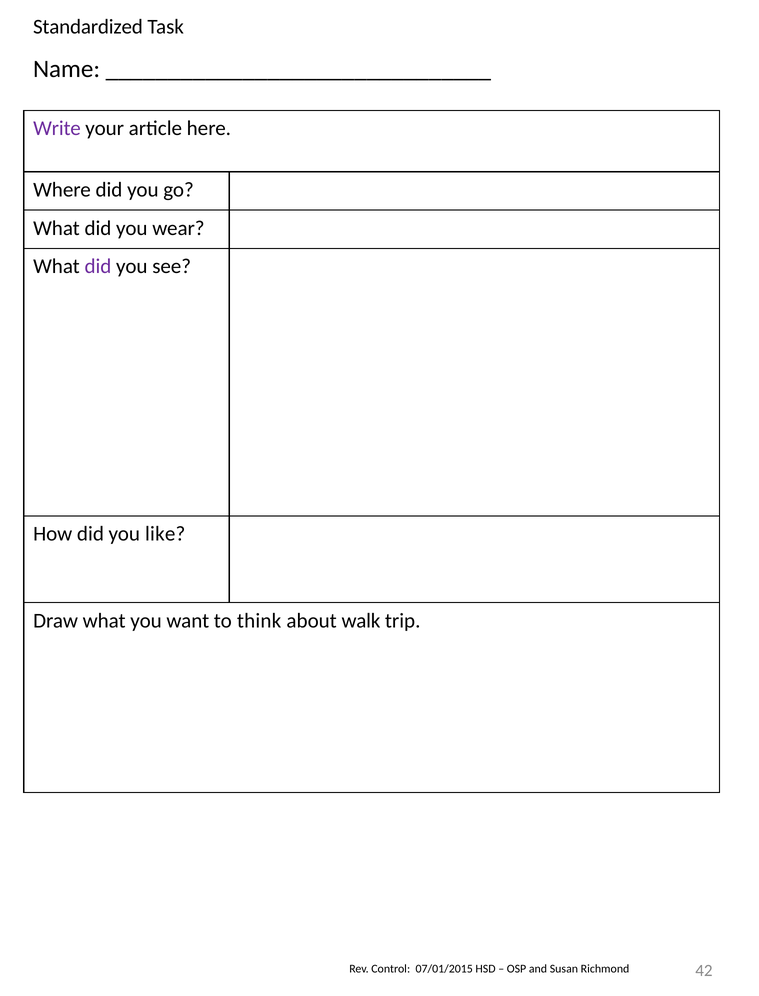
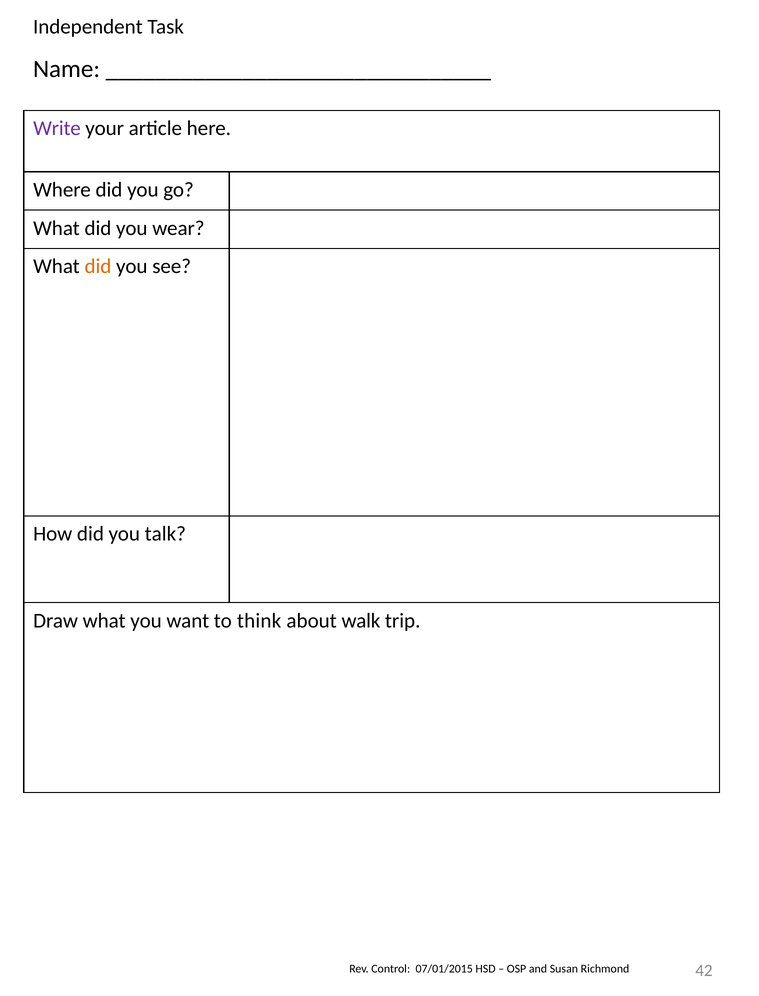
Standardized: Standardized -> Independent (88, 27)
did colour: purple -> orange (98, 267)
like: like -> talk (165, 534)
